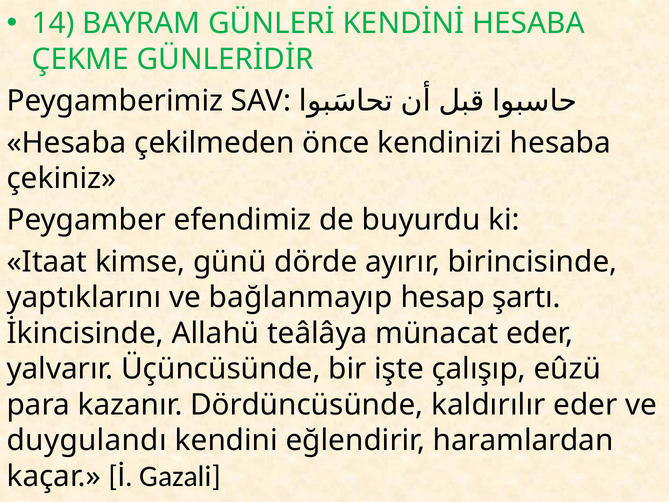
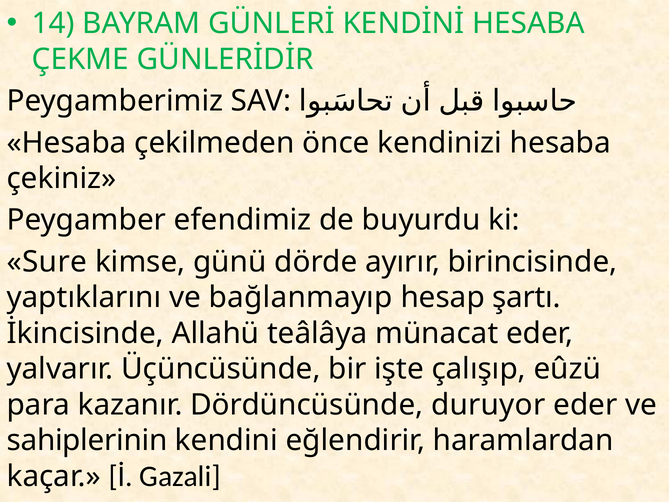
Itaat: Itaat -> Sure (47, 262)
kaldırılır: kaldırılır -> duruyor (488, 405)
duygulandı: duygulandı -> sahiplerinin (87, 440)
